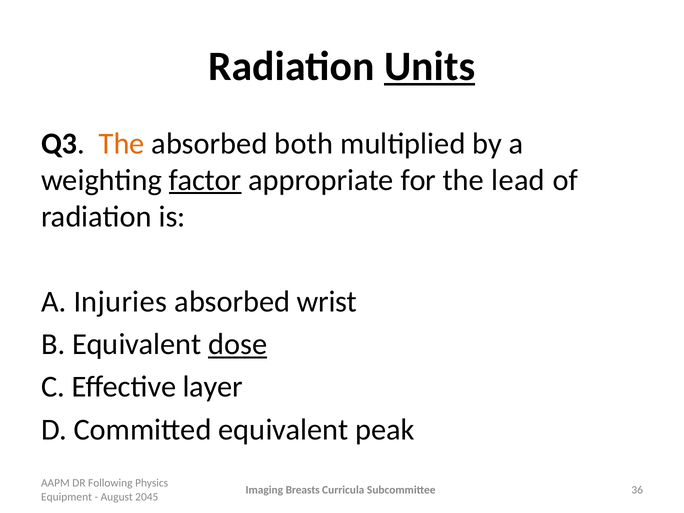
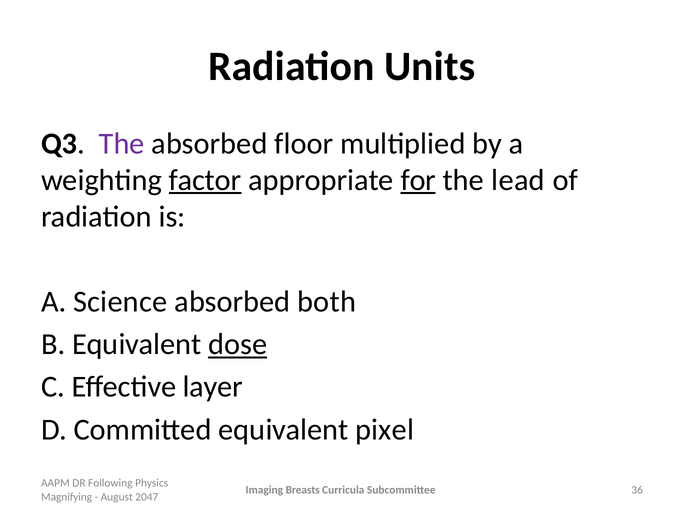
Units underline: present -> none (430, 66)
The colour: orange -> purple (122, 144)
both: both -> floor (304, 144)
for underline: none -> present (418, 180)
Injuries: Injuries -> Science (120, 302)
wrist: wrist -> both (327, 302)
peak: peak -> pixel (385, 430)
Equipment: Equipment -> Magnifying (67, 497)
2045: 2045 -> 2047 (147, 497)
